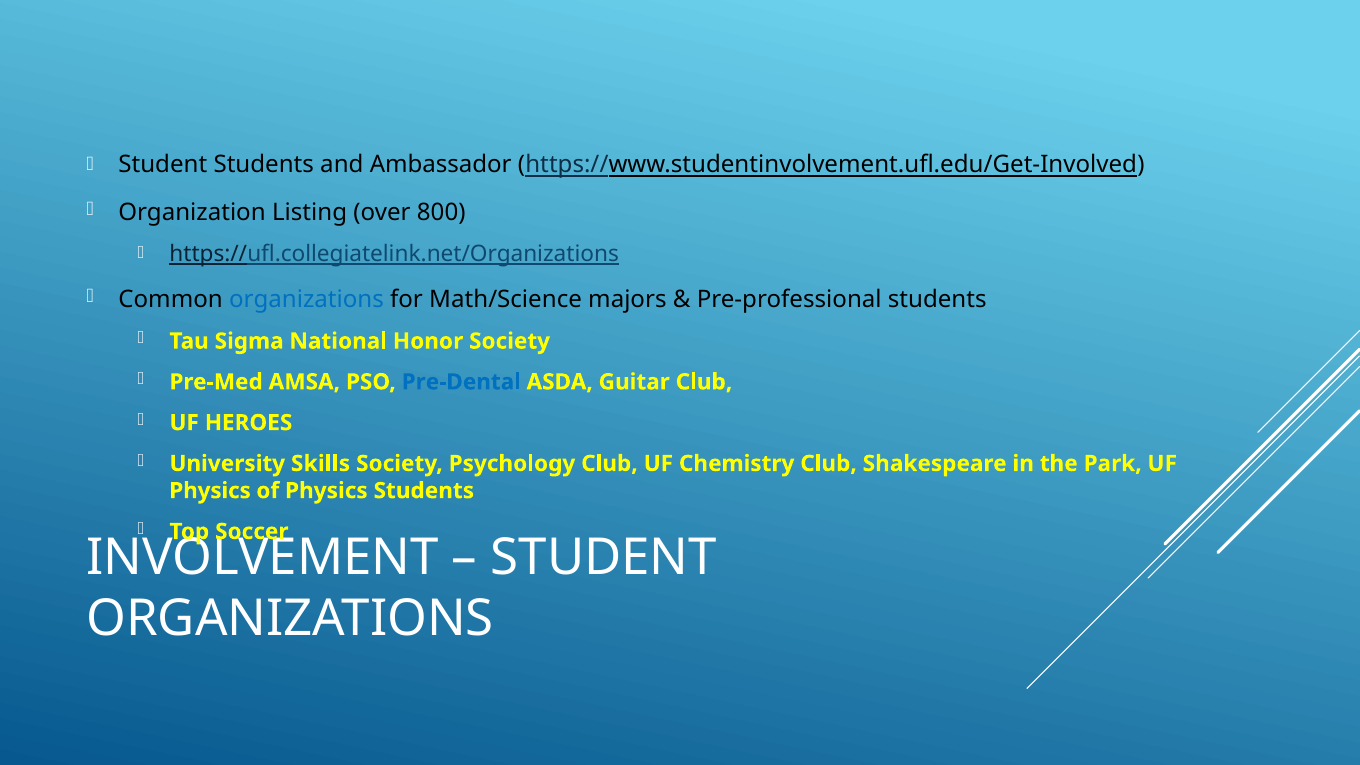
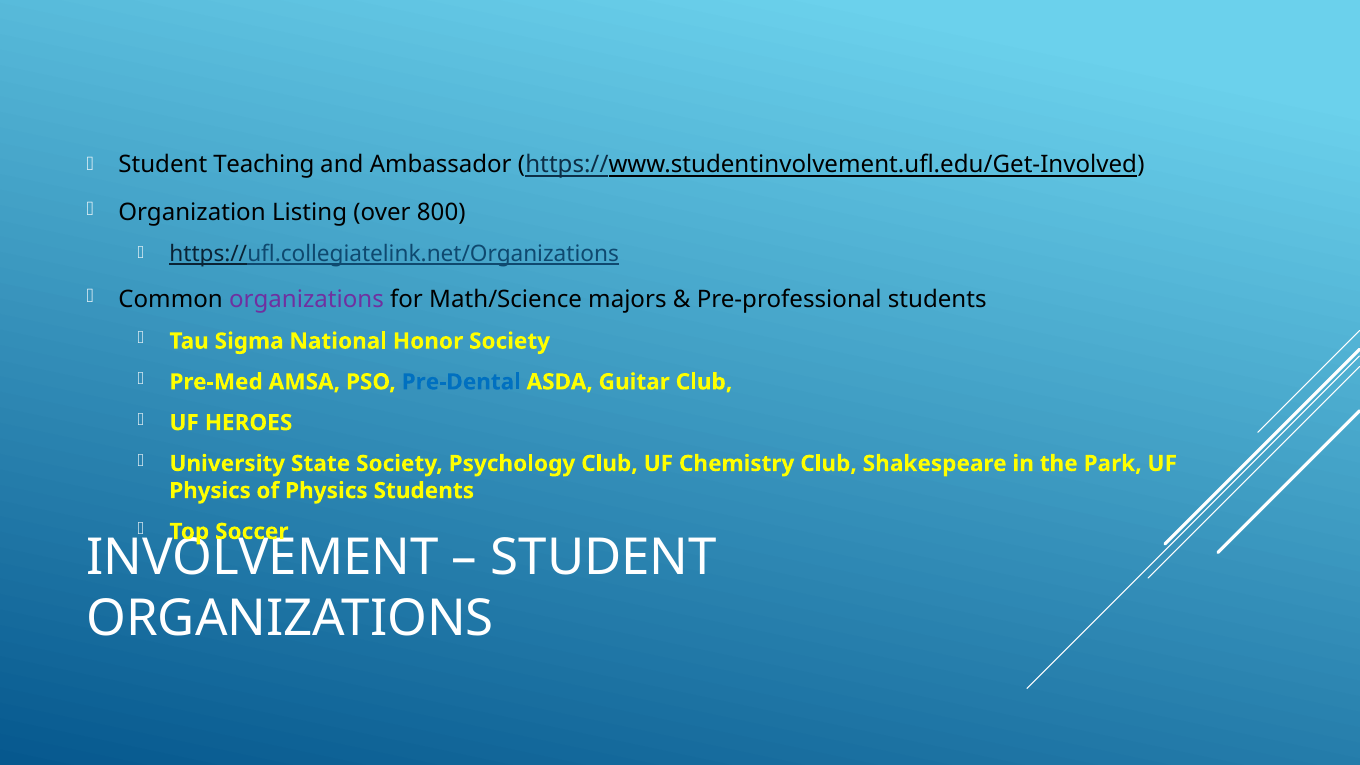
Student Students: Students -> Teaching (264, 165)
organizations colour: blue -> purple (306, 300)
Skills: Skills -> State (321, 464)
